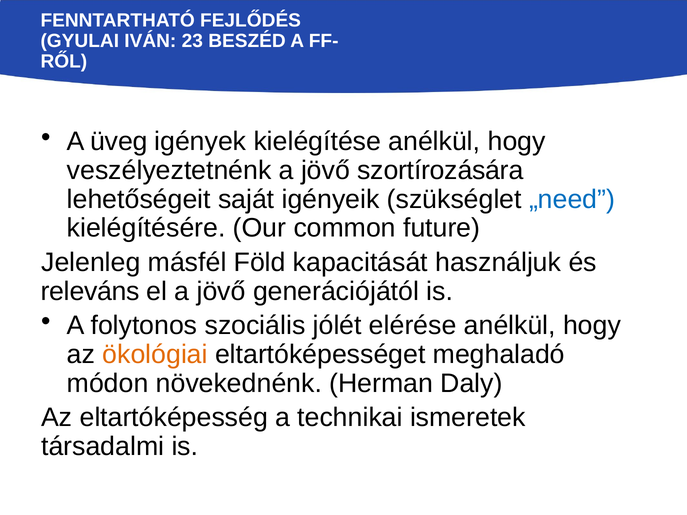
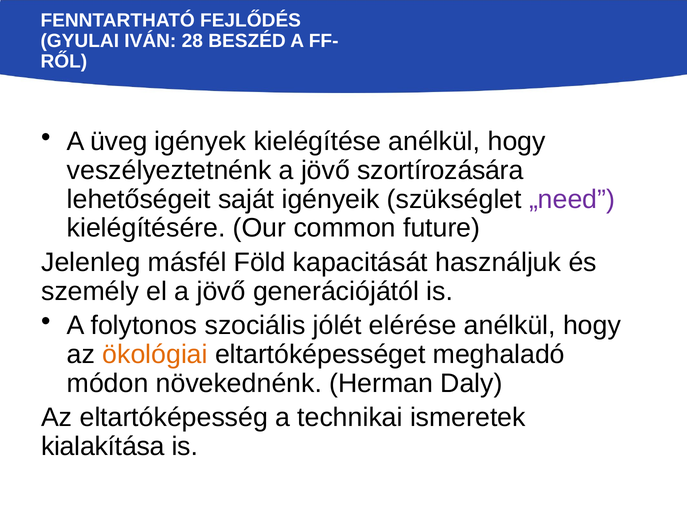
23: 23 -> 28 (192, 41)
„need colour: blue -> purple (572, 199)
releváns: releváns -> személy (90, 291)
társadalmi: társadalmi -> kialakítása (103, 447)
